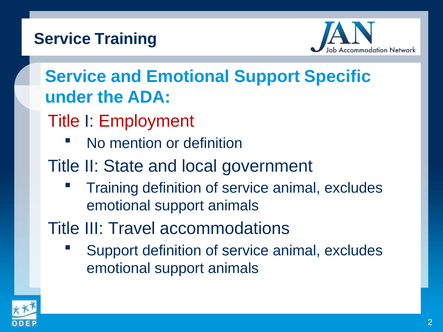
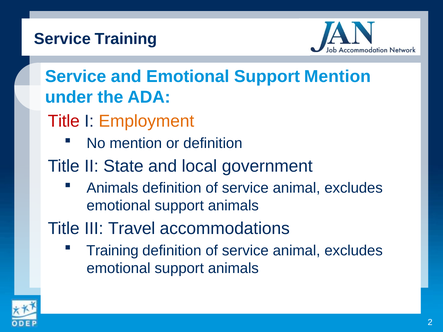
Support Specific: Specific -> Mention (337, 77)
Employment colour: red -> orange (146, 121)
Training: Training -> Animals (112, 188)
Support: Support -> Training (112, 251)
